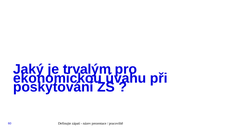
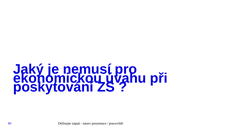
trvalým: trvalým -> nemusí (87, 69)
